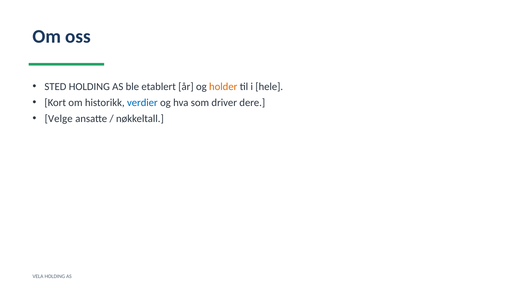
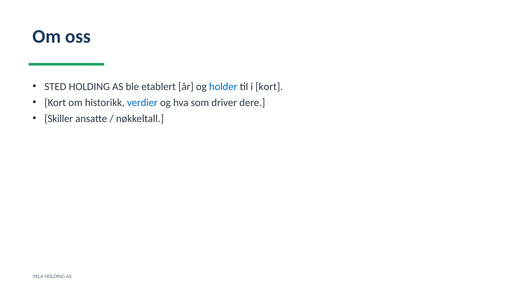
holder colour: orange -> blue (223, 87)
i hele: hele -> kort (269, 87)
Velge: Velge -> Skiller (59, 119)
